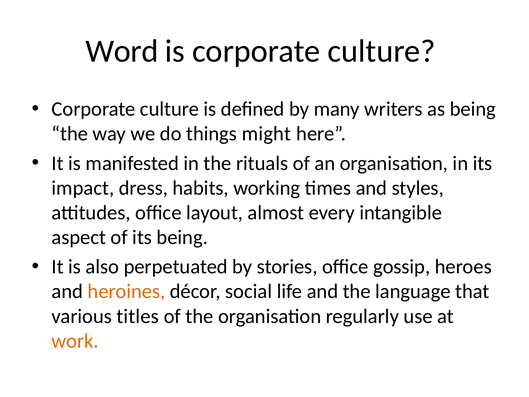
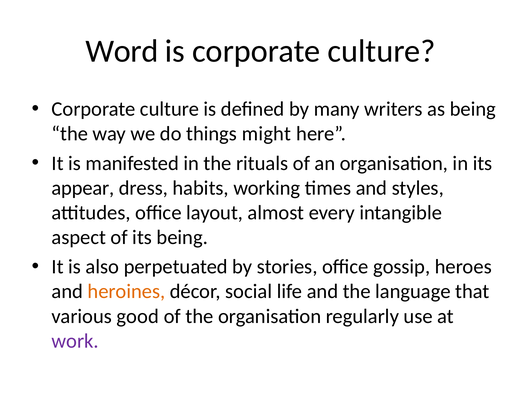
impact: impact -> appear (83, 188)
titles: titles -> good (138, 316)
work colour: orange -> purple (75, 341)
